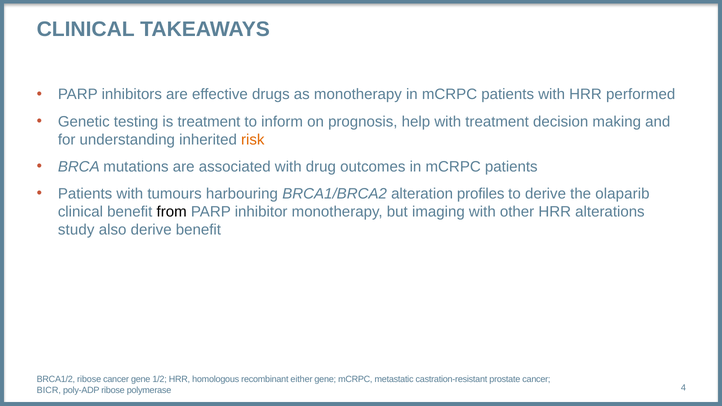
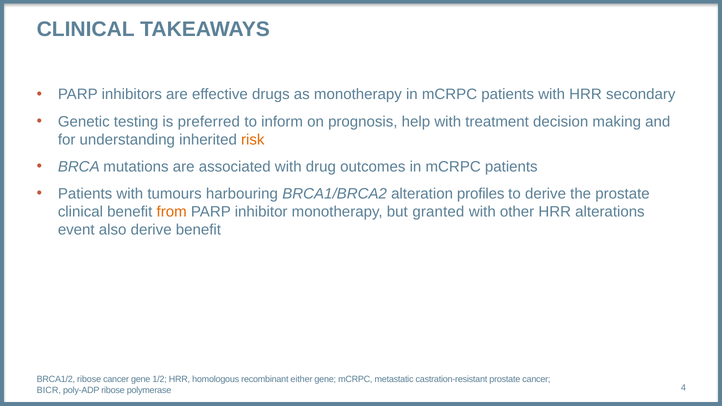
performed: performed -> secondary (641, 95)
is treatment: treatment -> preferred (209, 122)
the olaparib: olaparib -> prostate (623, 194)
from colour: black -> orange (172, 212)
imaging: imaging -> granted (438, 212)
study: study -> event (76, 230)
